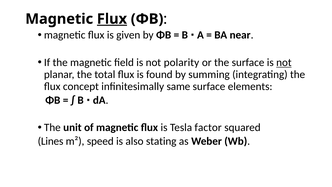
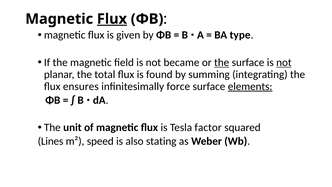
near: near -> type (240, 35)
polarity: polarity -> became (182, 62)
the underline: none -> present (222, 62)
concept: concept -> ensures (81, 86)
same: same -> force (178, 86)
elements underline: none -> present (250, 86)
